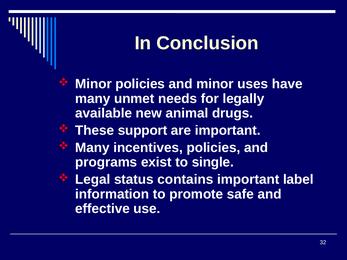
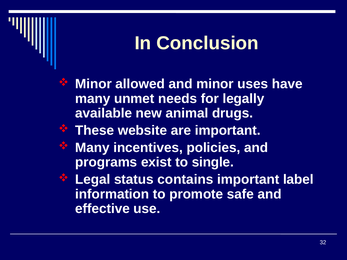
Minor policies: policies -> allowed (140, 84)
support: support -> website (142, 131)
